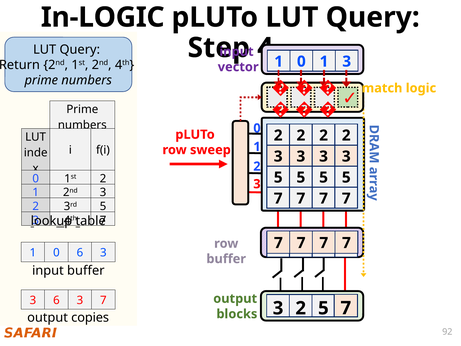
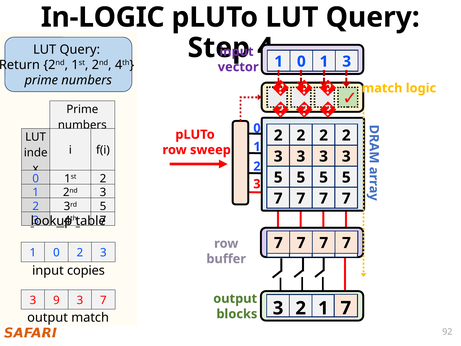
0 6: 6 -> 2 (80, 252)
input buffer: buffer -> copies (86, 270)
3 6: 6 -> 9 (56, 300)
3 2 5: 5 -> 1 (323, 308)
output copies: copies -> match (90, 317)
